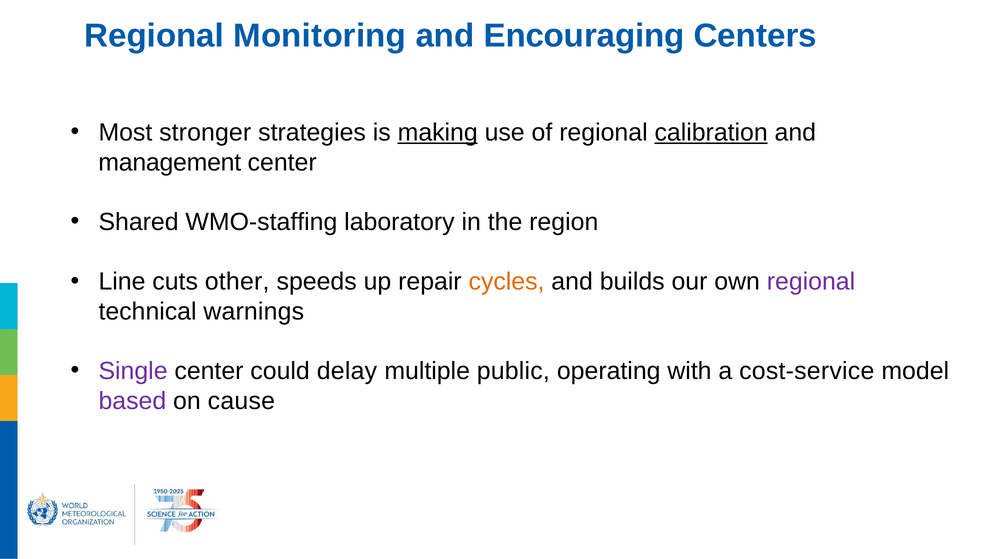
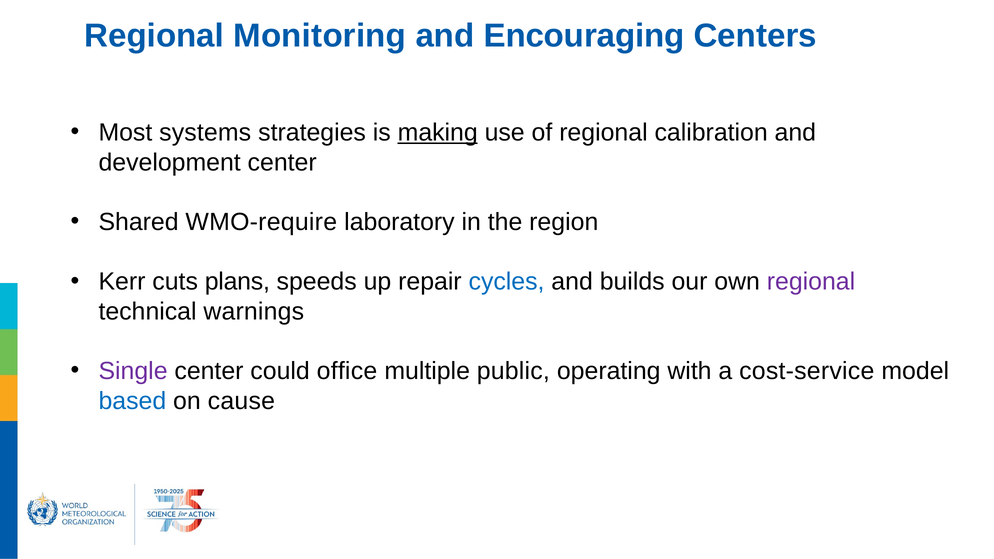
stronger: stronger -> systems (205, 133)
calibration underline: present -> none (711, 133)
management: management -> development (170, 162)
WMO-staffing: WMO-staffing -> WMO-require (261, 222)
Line: Line -> Kerr (122, 282)
other: other -> plans (237, 282)
cycles colour: orange -> blue (507, 282)
delay: delay -> office (347, 371)
based colour: purple -> blue (132, 401)
